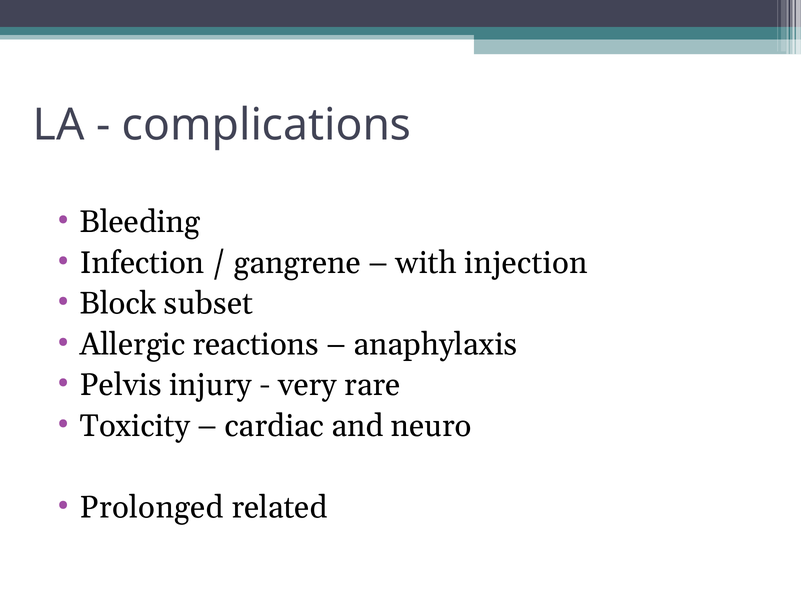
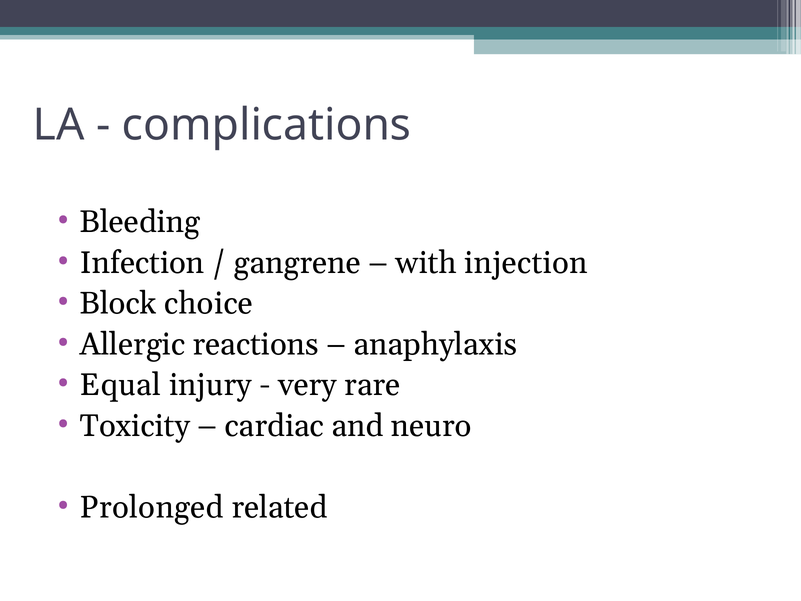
subset: subset -> choice (209, 303)
Pelvis: Pelvis -> Equal (121, 385)
